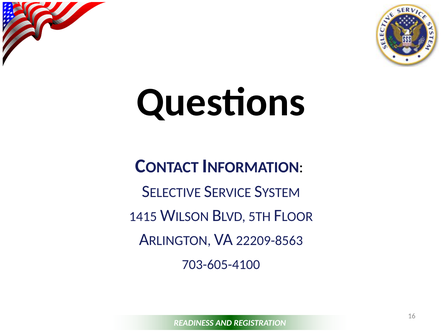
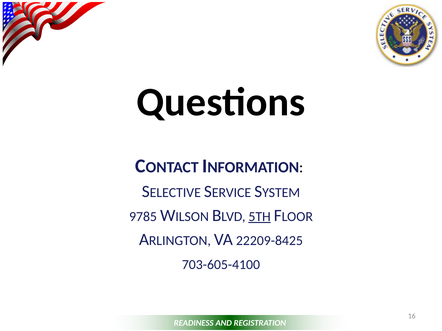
1415: 1415 -> 9785 (143, 217)
5TH underline: none -> present (260, 217)
22209-8563: 22209-8563 -> 22209-8425 (269, 241)
